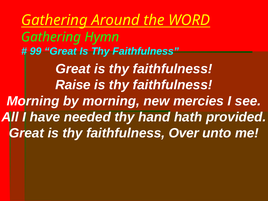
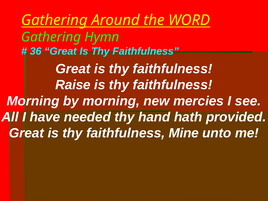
99: 99 -> 36 (36, 51)
Over: Over -> Mine (184, 133)
